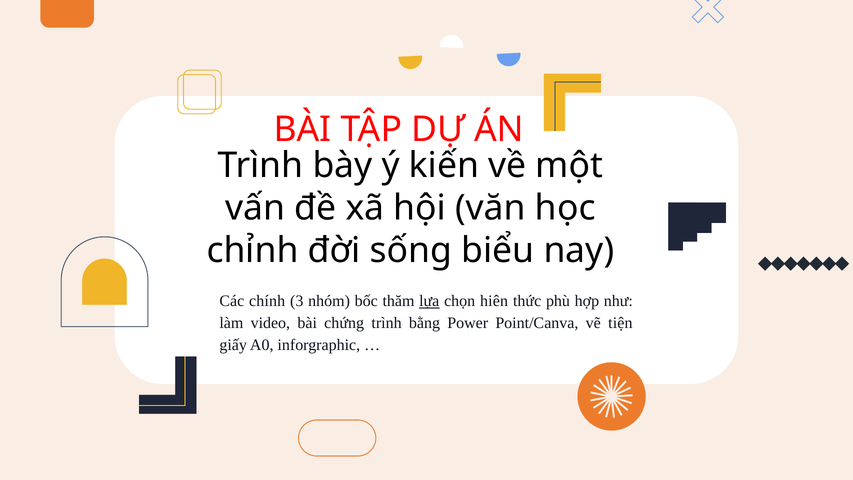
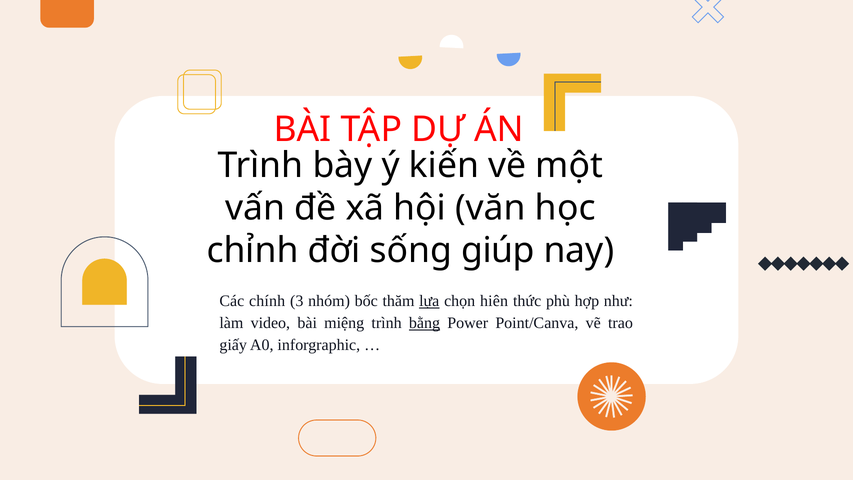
biểu: biểu -> giúp (498, 251)
chứng: chứng -> miệng (344, 323)
bằng underline: none -> present (424, 323)
tiện: tiện -> trao (620, 323)
